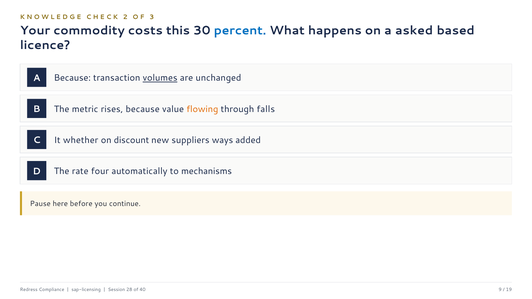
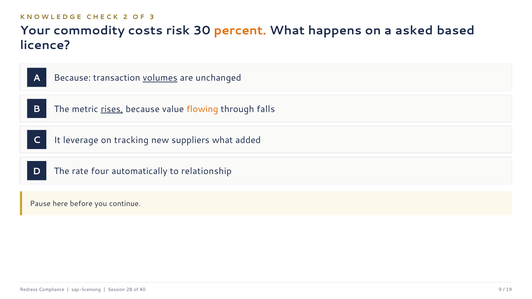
this: this -> risk (178, 31)
percent colour: blue -> orange (240, 31)
rises underline: none -> present (112, 109)
whether: whether -> leverage (81, 140)
discount: discount -> tracking (131, 140)
suppliers ways: ways -> what (222, 140)
mechanisms: mechanisms -> relationship (206, 171)
